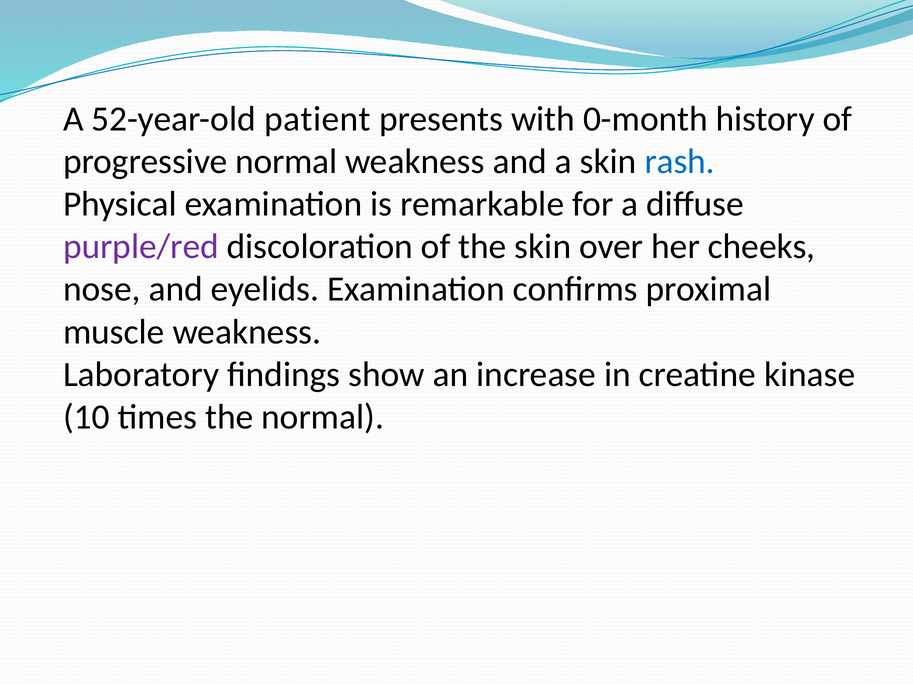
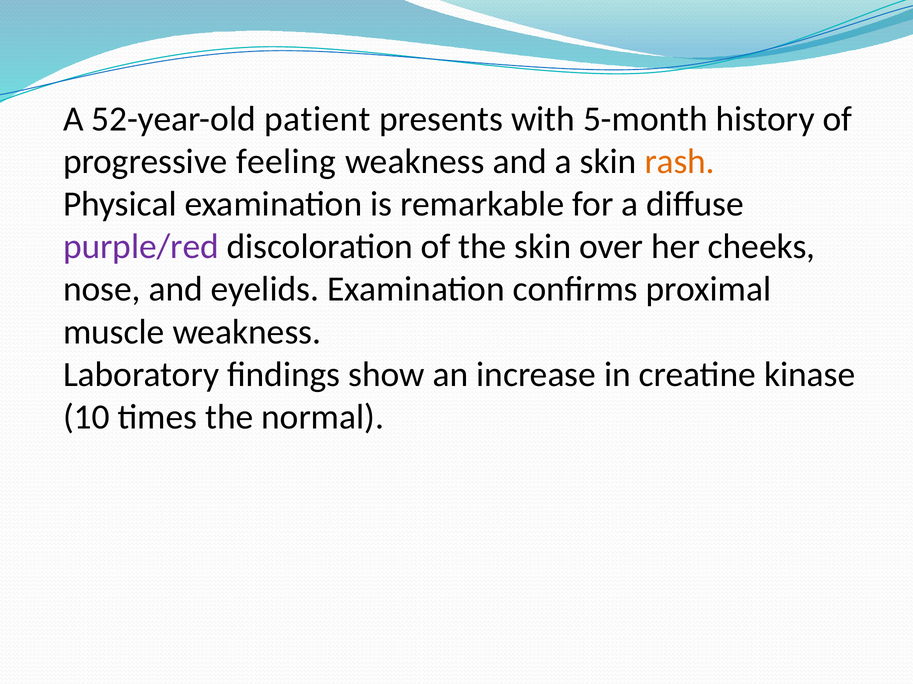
0-month: 0-month -> 5-month (645, 119)
progressive normal: normal -> feeling (286, 162)
rash colour: blue -> orange (680, 162)
